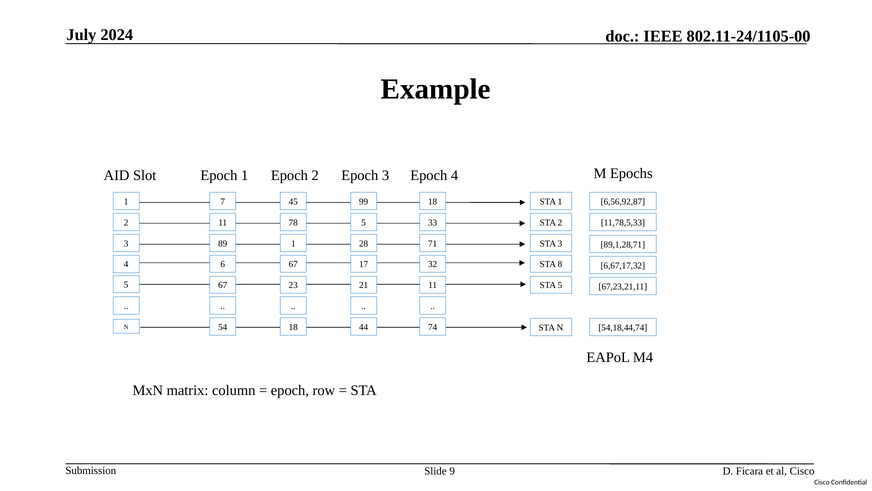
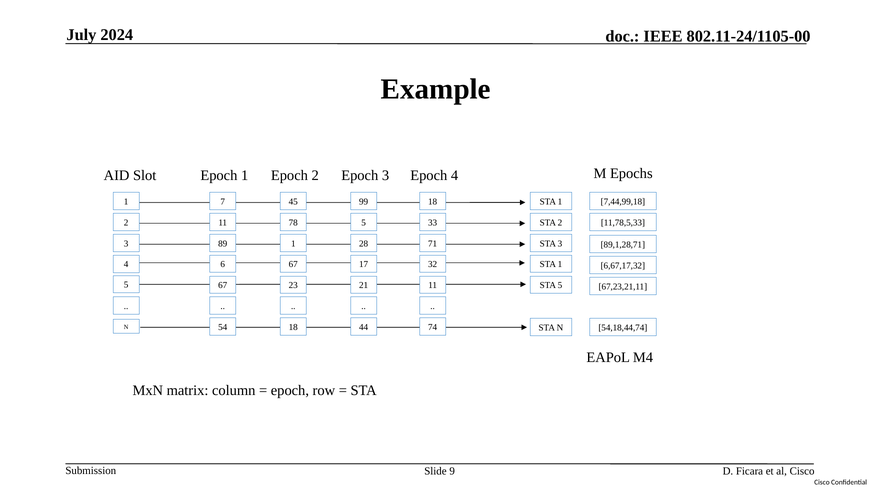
6,56,92,87: 6,56,92,87 -> 7,44,99,18 (623, 202)
8: 8 -> 1 (560, 264)
